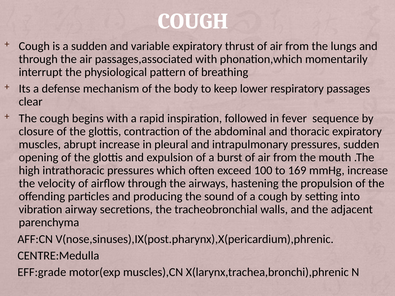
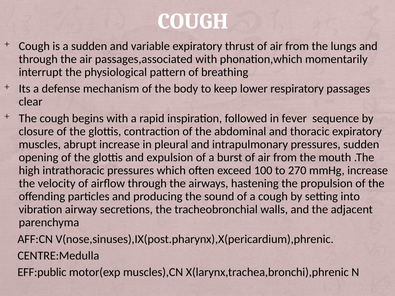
169: 169 -> 270 (297, 171)
EFF:grade: EFF:grade -> EFF:public (42, 272)
